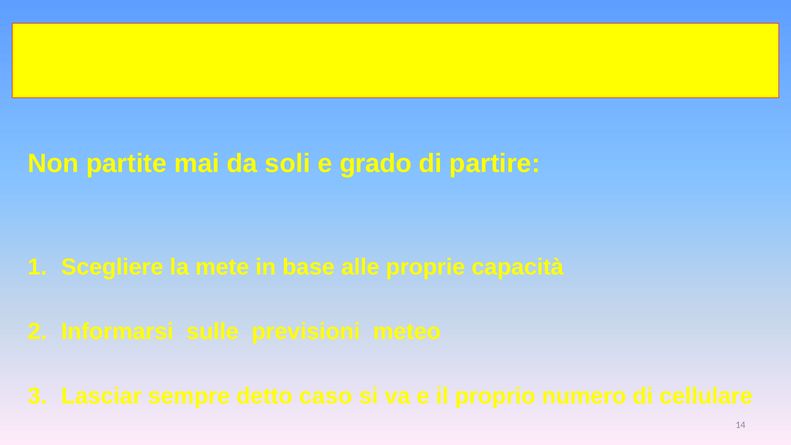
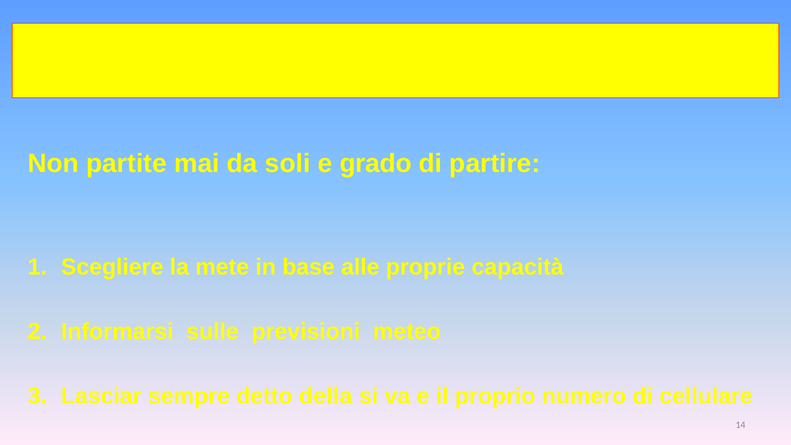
detto caso: caso -> della (326, 396)
